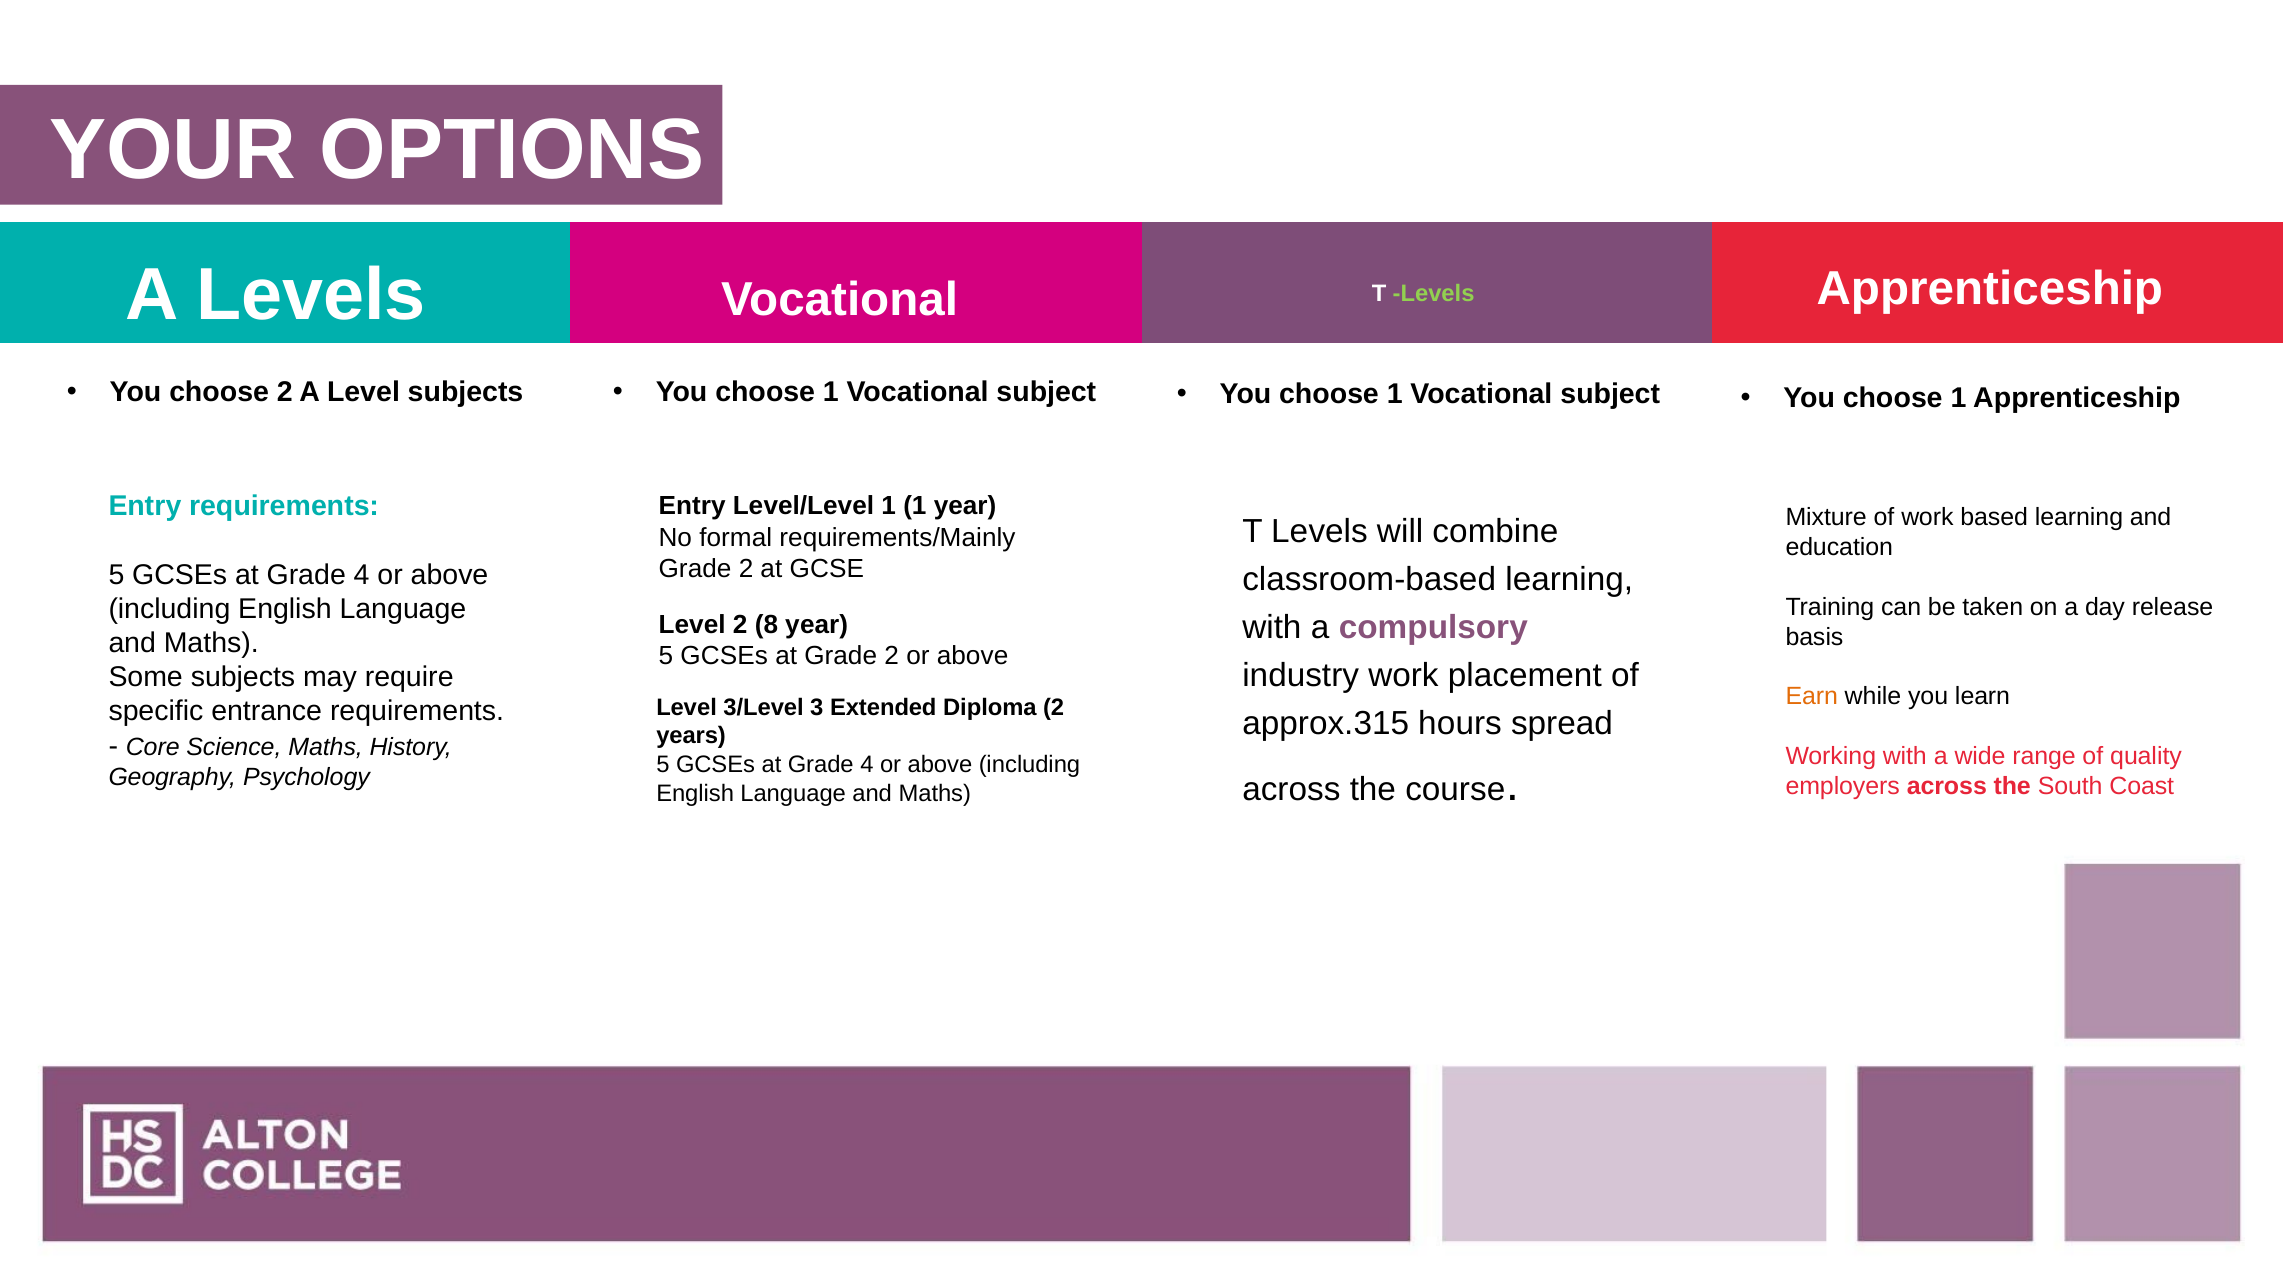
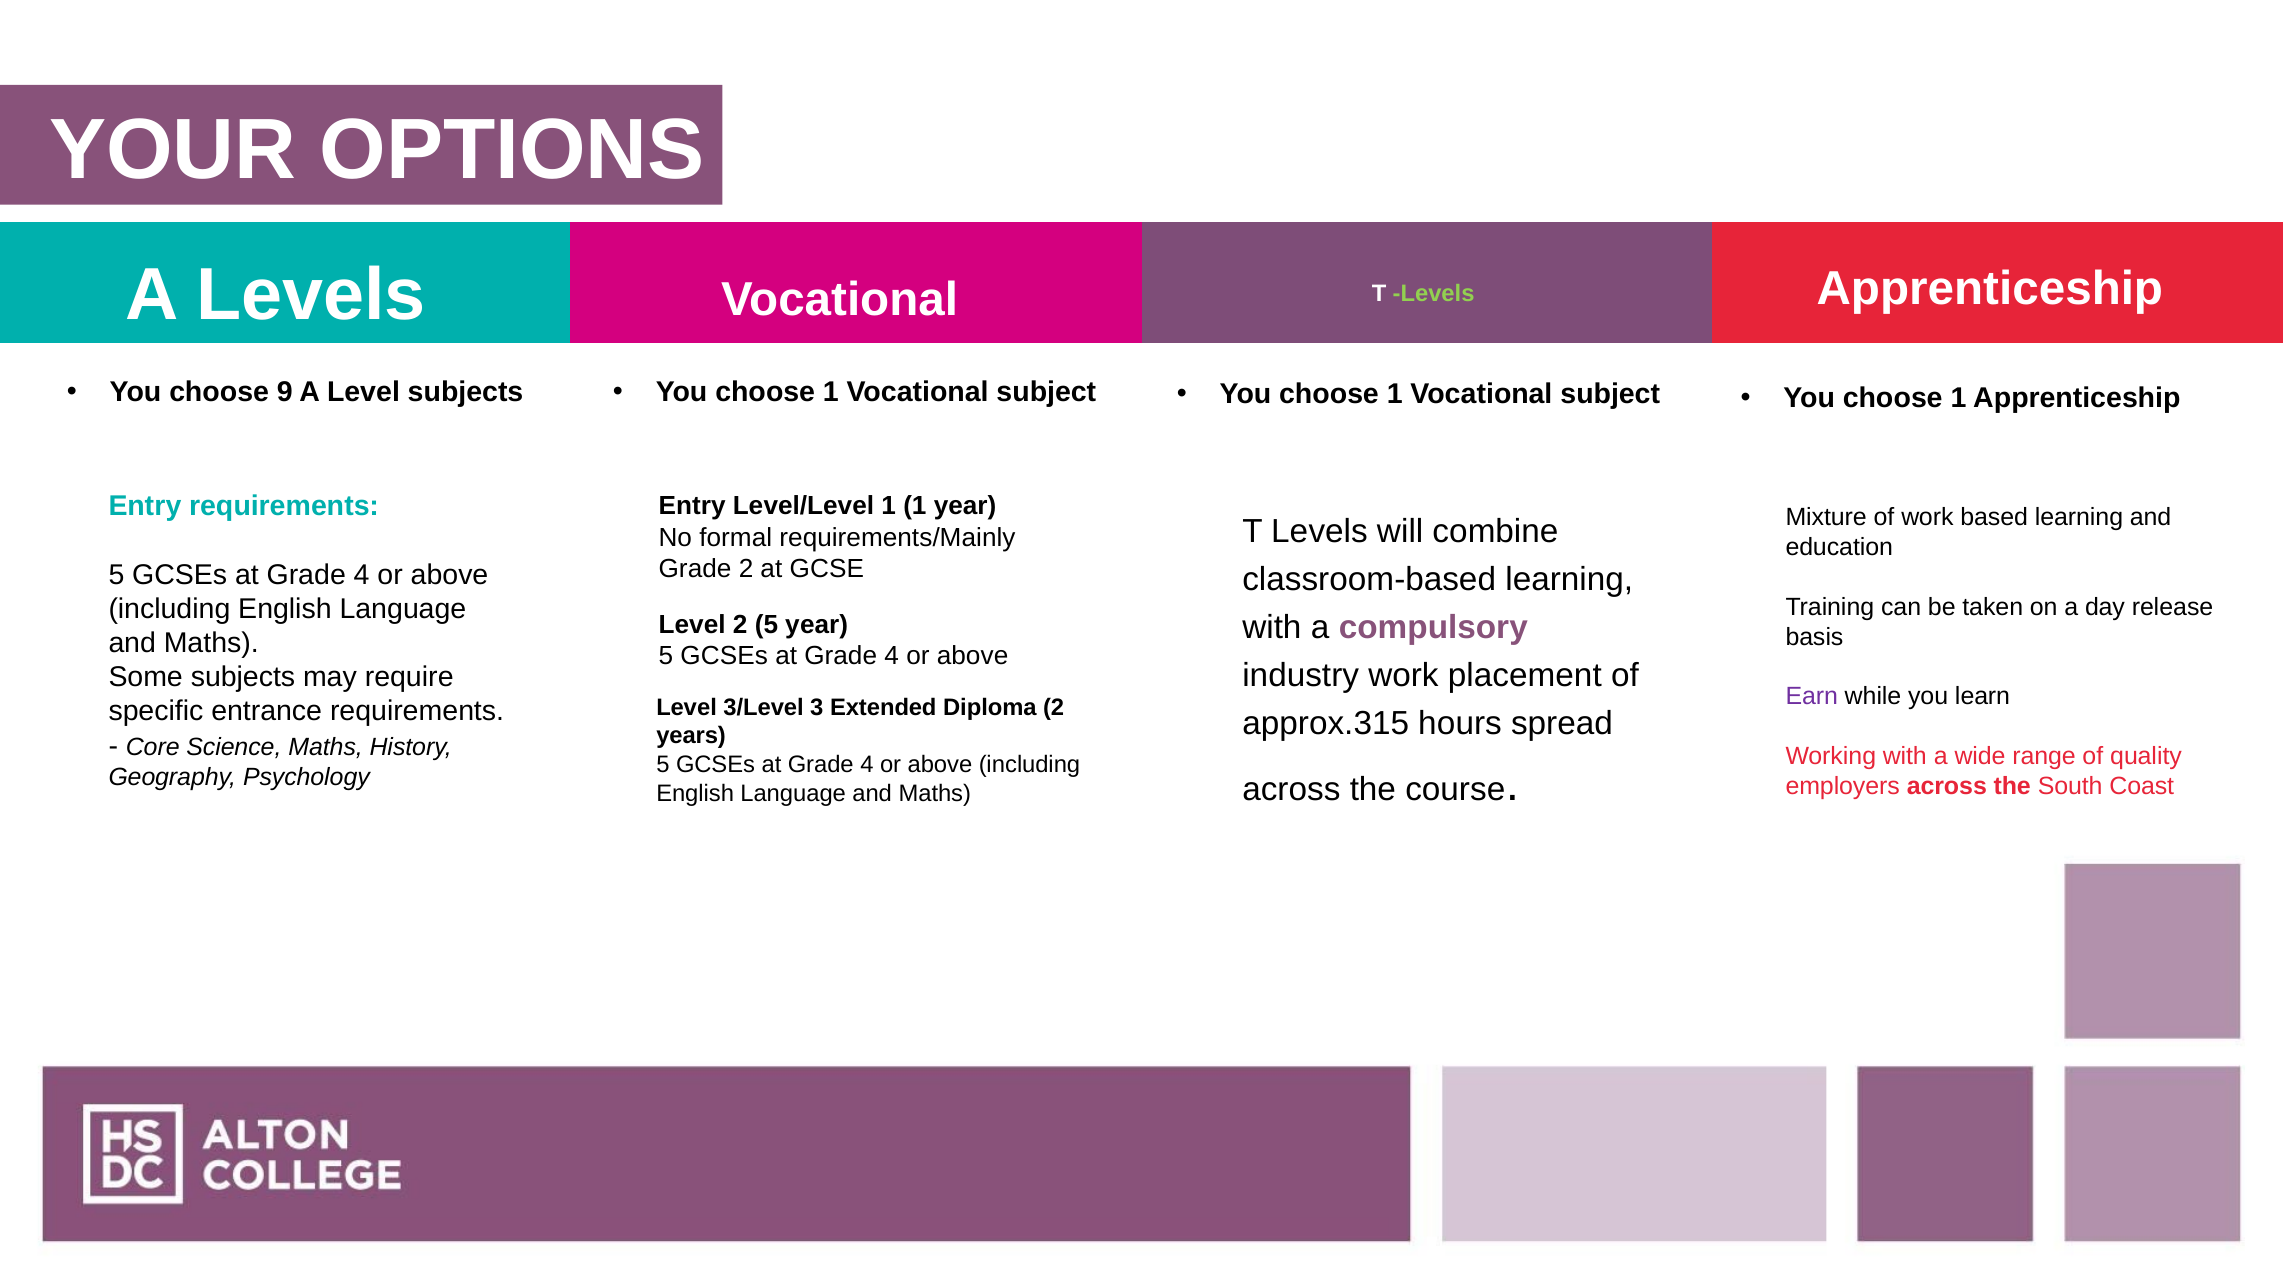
choose 2: 2 -> 9 (285, 392)
2 8: 8 -> 5 (766, 625)
2: 2 -> 4 (892, 656)
Earn colour: orange -> purple (1812, 697)
